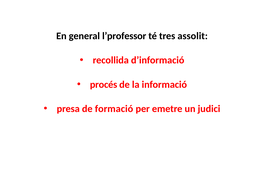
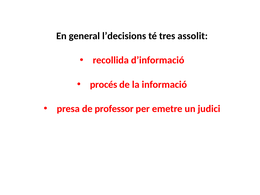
l’professor: l’professor -> l’decisions (124, 36)
formació: formació -> professor (114, 109)
